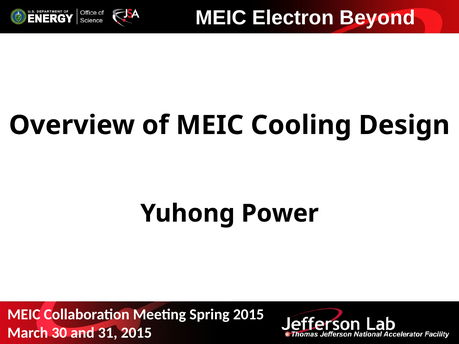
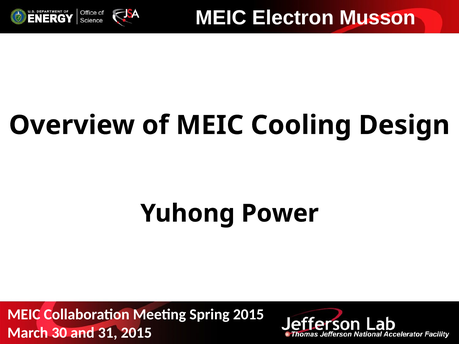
Beyond: Beyond -> Musson (378, 18)
